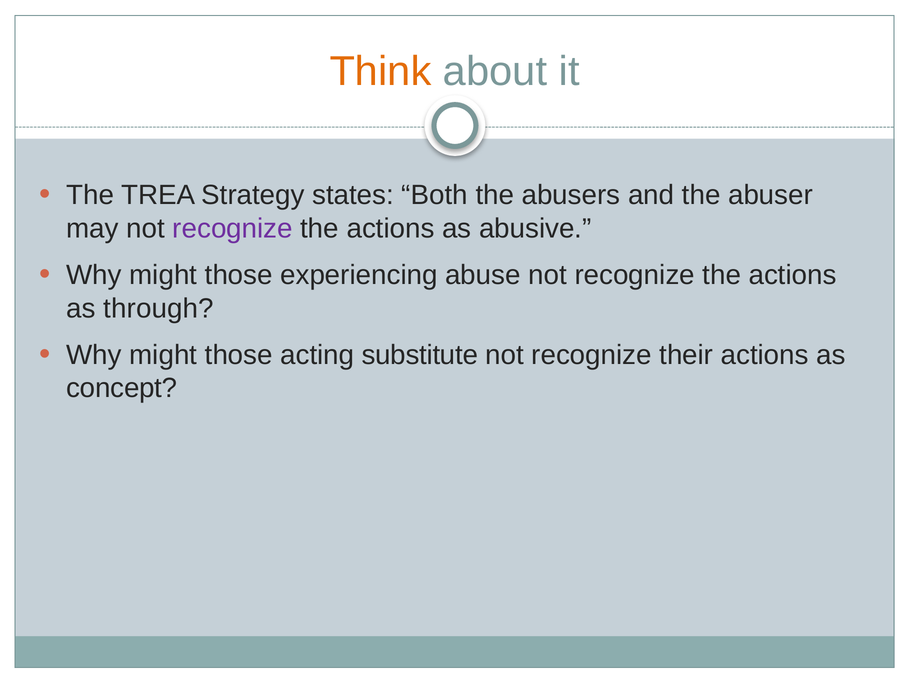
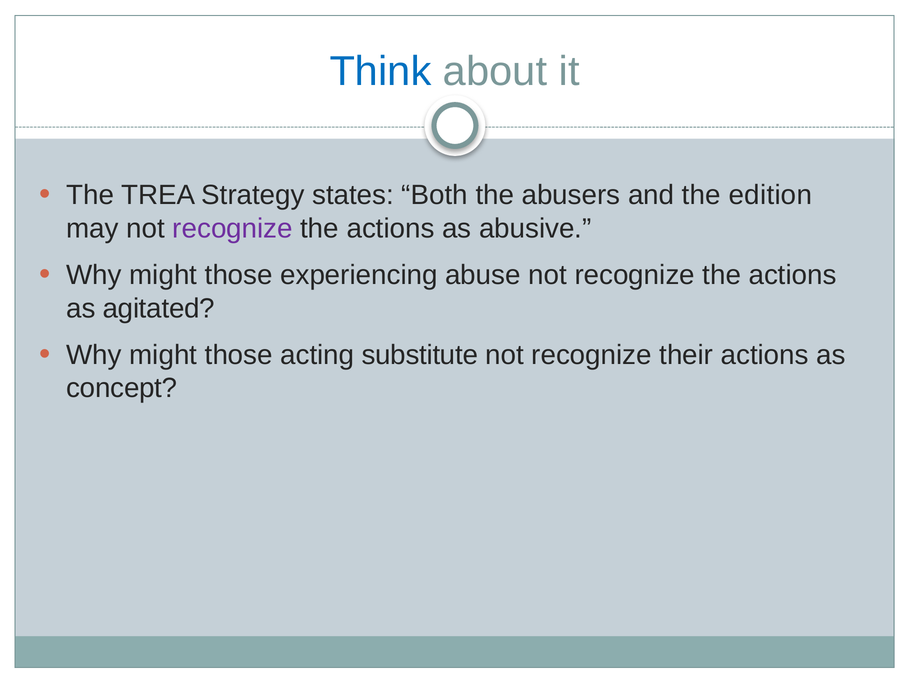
Think colour: orange -> blue (380, 72)
abuser: abuser -> edition (770, 195)
through: through -> agitated (159, 308)
